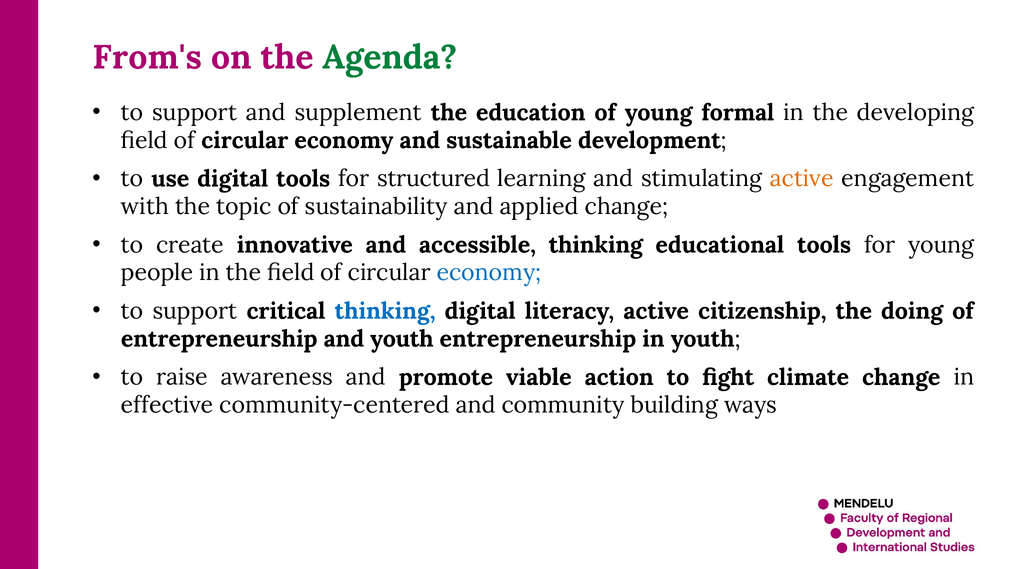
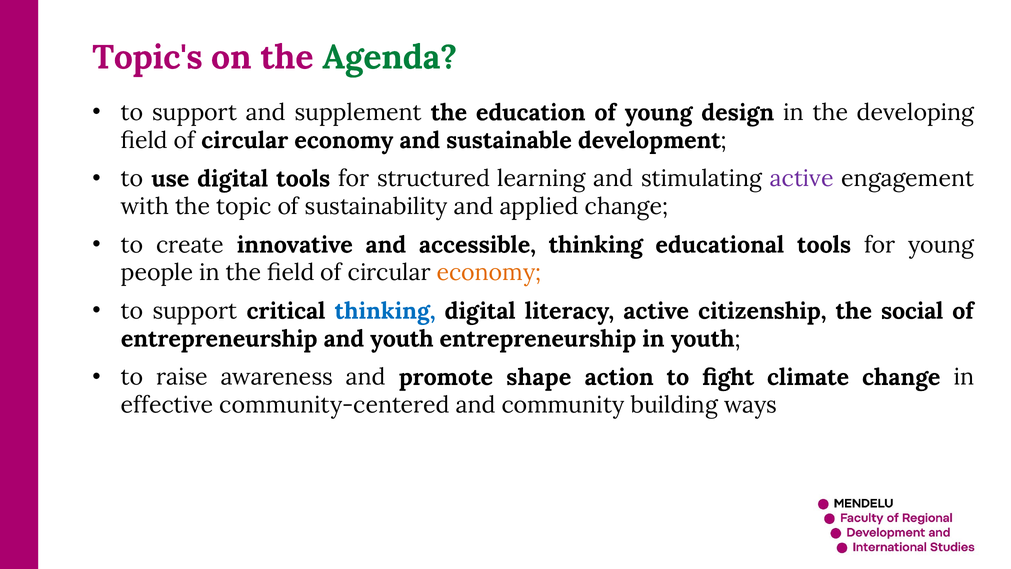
From's: From's -> Topic's (147, 57)
formal: formal -> design (738, 113)
active colour: orange -> purple (802, 179)
economy colour: blue -> orange (489, 273)
doing: doing -> social (912, 311)
viable: viable -> shape (539, 377)
